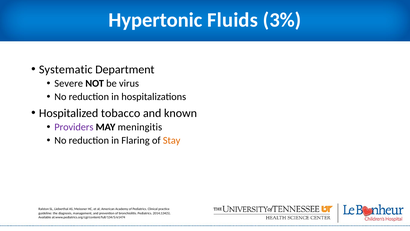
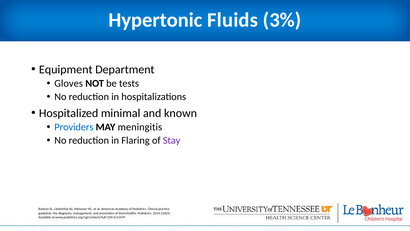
Systematic: Systematic -> Equipment (66, 69)
Severe: Severe -> Gloves (69, 84)
virus: virus -> tests (129, 84)
tobacco: tobacco -> minimal (121, 113)
Providers colour: purple -> blue (74, 127)
Stay colour: orange -> purple (172, 141)
